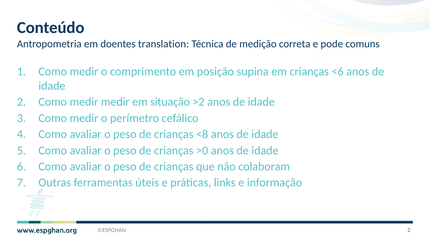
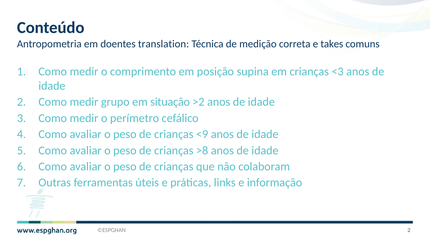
pode: pode -> takes (332, 44)
<6: <6 -> <3 (338, 71)
medir medir: medir -> grupo (115, 102)
<8: <8 -> <9 (202, 134)
>0: >0 -> >8 (202, 150)
